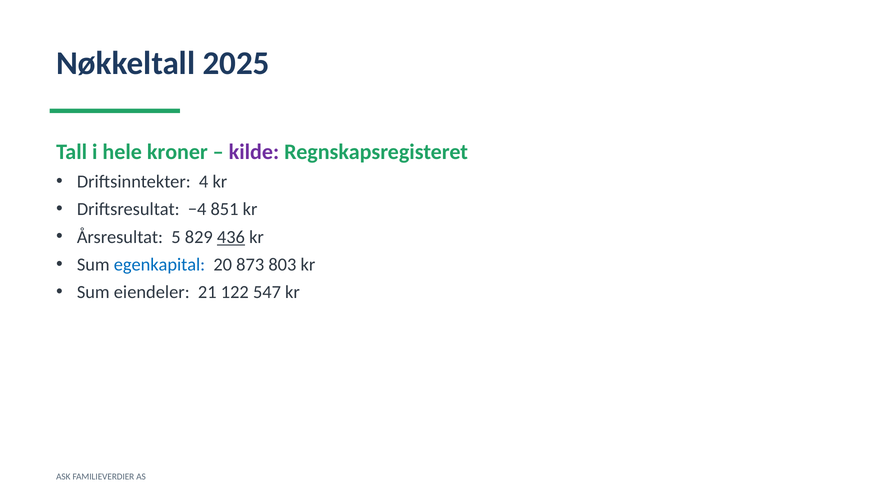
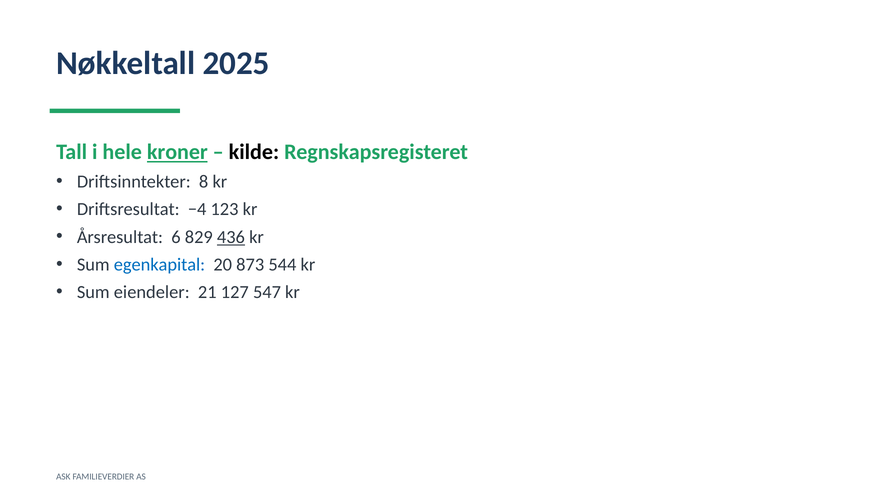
kroner underline: none -> present (177, 152)
kilde colour: purple -> black (254, 152)
4: 4 -> 8 (204, 182)
851: 851 -> 123 (225, 209)
5: 5 -> 6 (176, 237)
803: 803 -> 544 (282, 264)
122: 122 -> 127 (235, 292)
